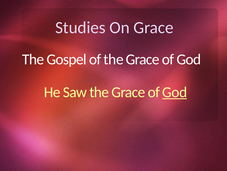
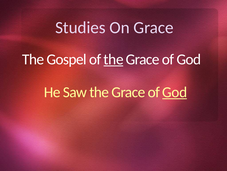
the underline: none -> present (113, 59)
